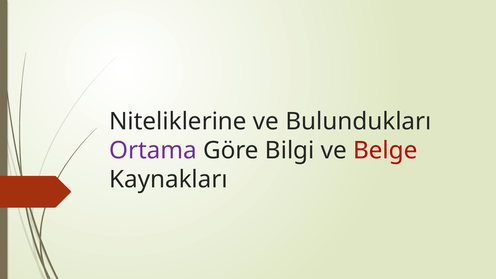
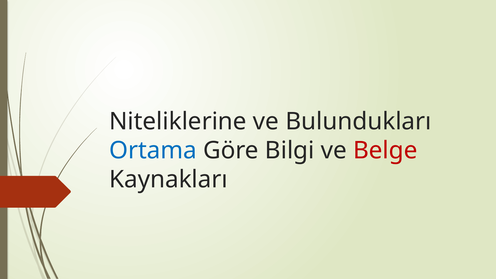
Ortama colour: purple -> blue (153, 150)
